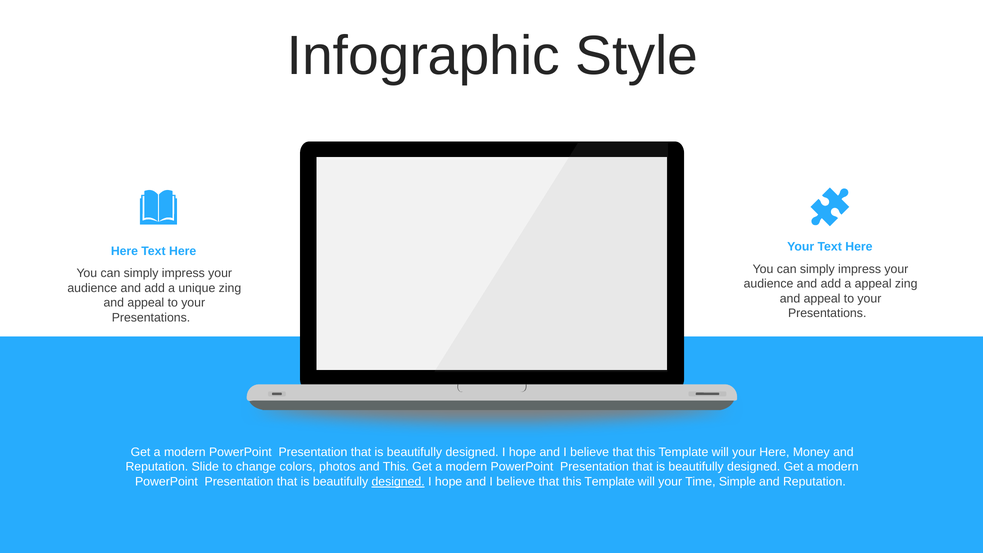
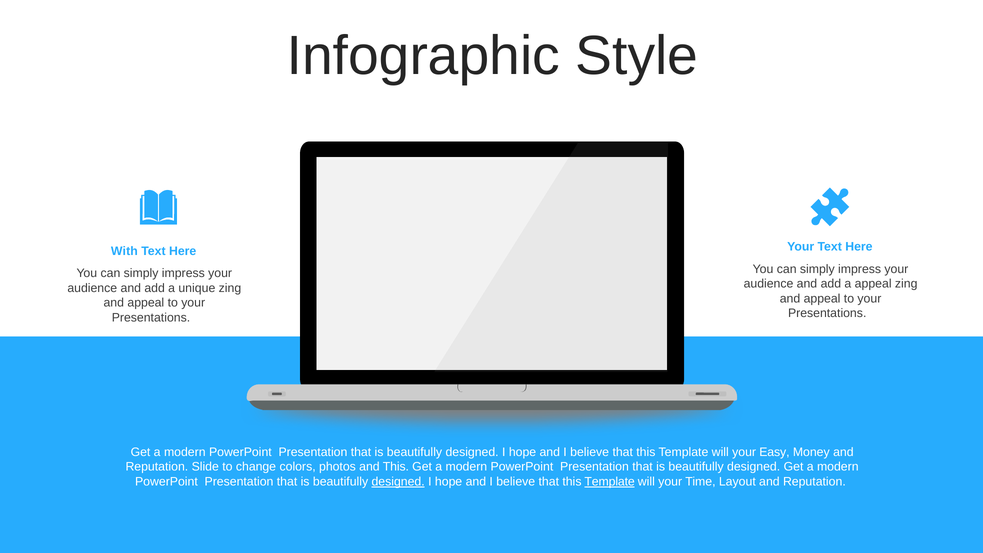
Here: Here -> With (124, 251)
your Here: Here -> Easy (774, 452)
Template underline: none -> present (610, 482)
Simple: Simple -> Layout (737, 482)
